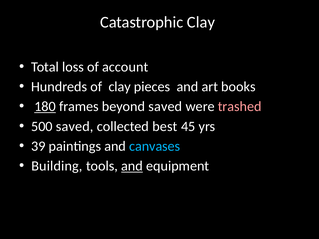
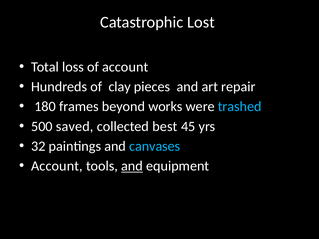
Catastrophic Clay: Clay -> Lost (201, 22)
books: books -> repair (238, 87)
180 underline: present -> none (45, 107)
beyond saved: saved -> works (165, 107)
trashed colour: pink -> light blue (240, 107)
39: 39 -> 32 (38, 146)
Building: Building -> Account (57, 166)
